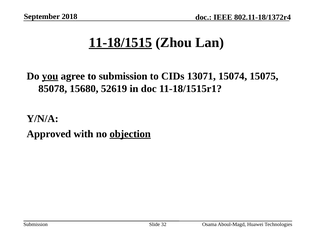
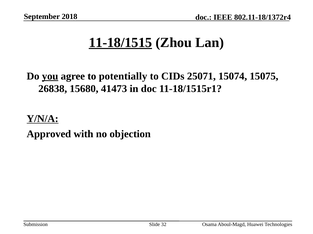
to submission: submission -> potentially (123, 76)
13071: 13071 -> 25071 (201, 76)
85078: 85078 -> 26838 (53, 89)
52619: 52619 -> 41473 (114, 89)
Y/N/A underline: none -> present (43, 119)
objection underline: present -> none (130, 134)
